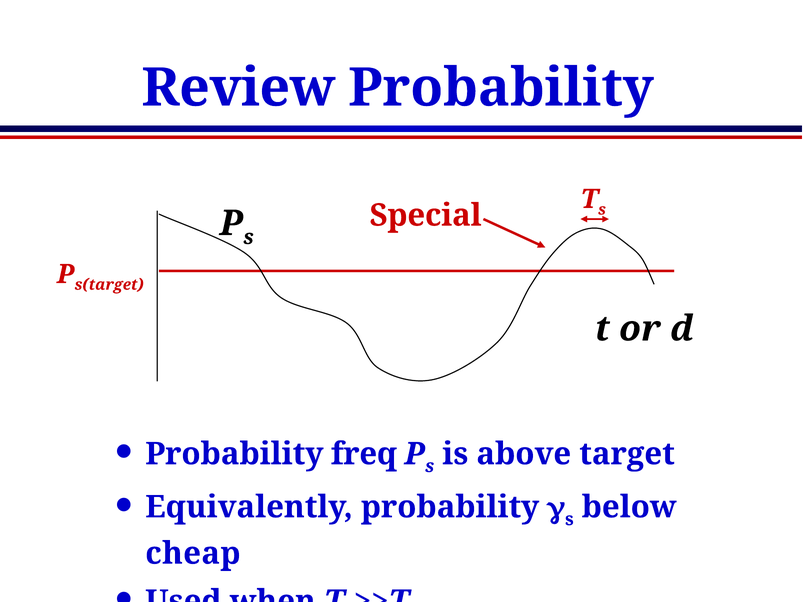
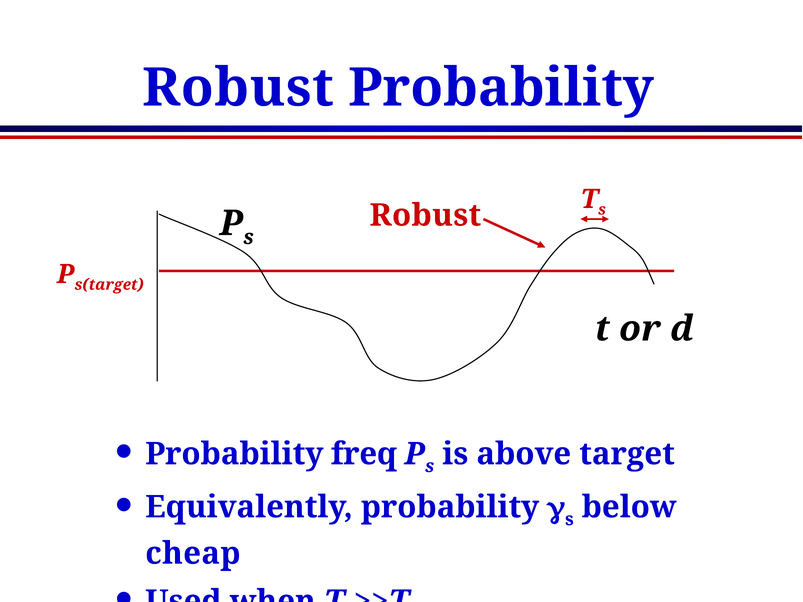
Review: Review -> Robust (238, 88)
Special: Special -> Robust (425, 215)
